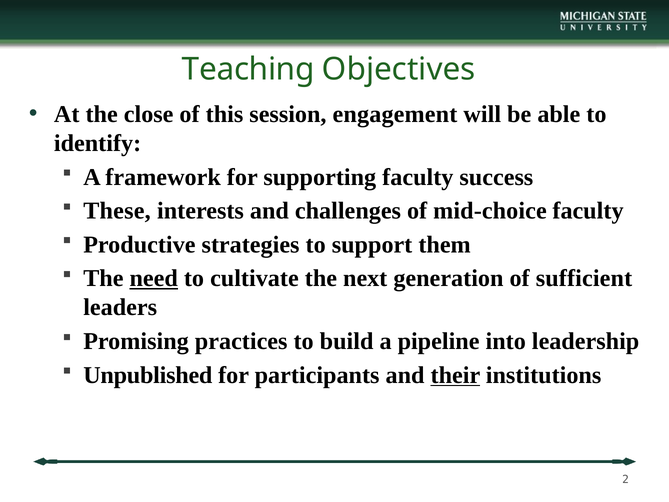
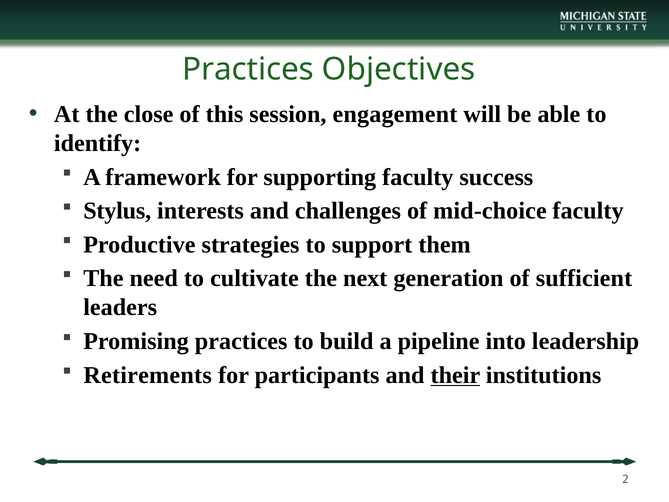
Teaching: Teaching -> Practices (248, 69)
These: These -> Stylus (117, 211)
need underline: present -> none (154, 278)
Unpublished: Unpublished -> Retirements (148, 375)
